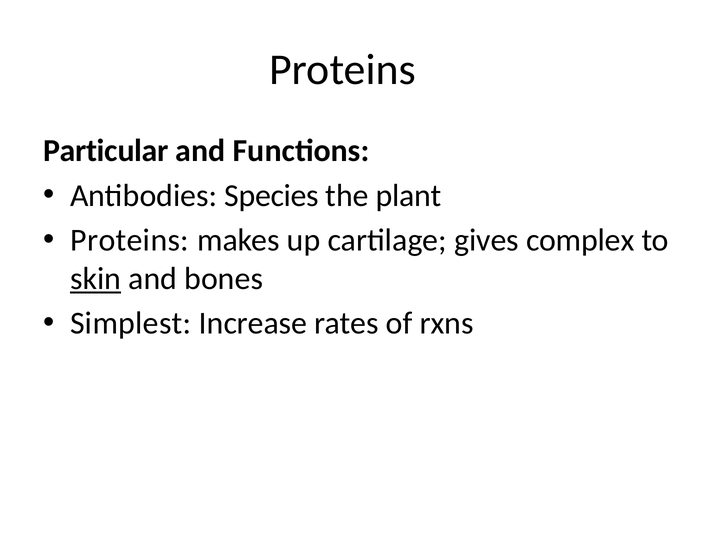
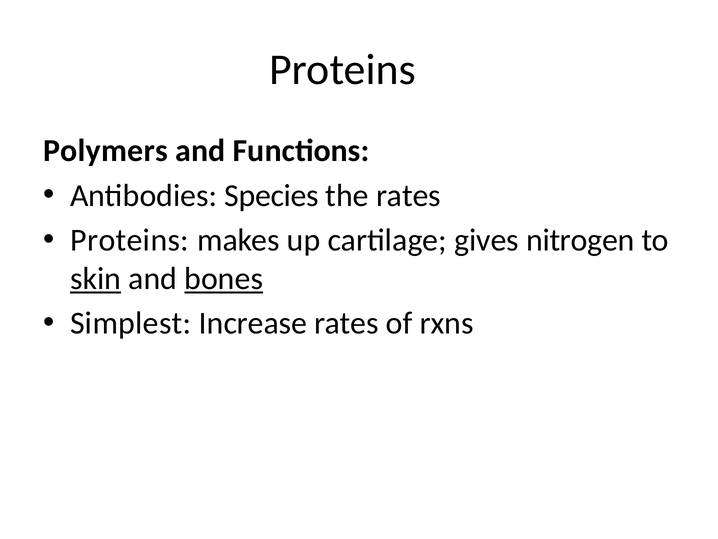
Particular: Particular -> Polymers (106, 151)
the plant: plant -> rates (408, 195)
complex: complex -> nitrogen (580, 240)
bones underline: none -> present (224, 278)
